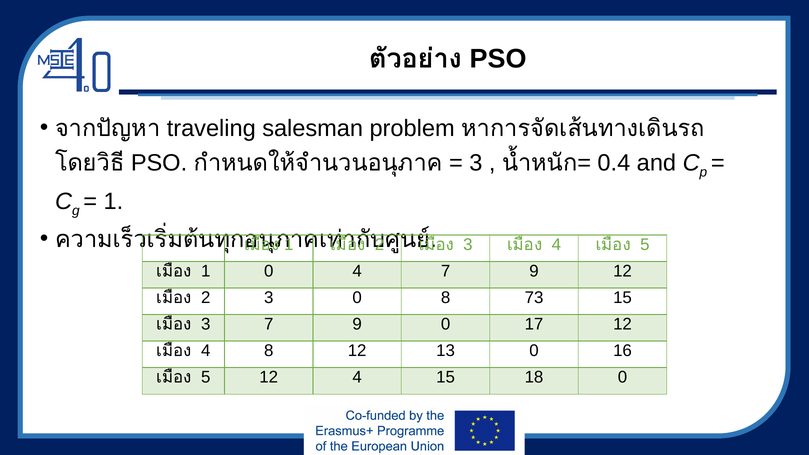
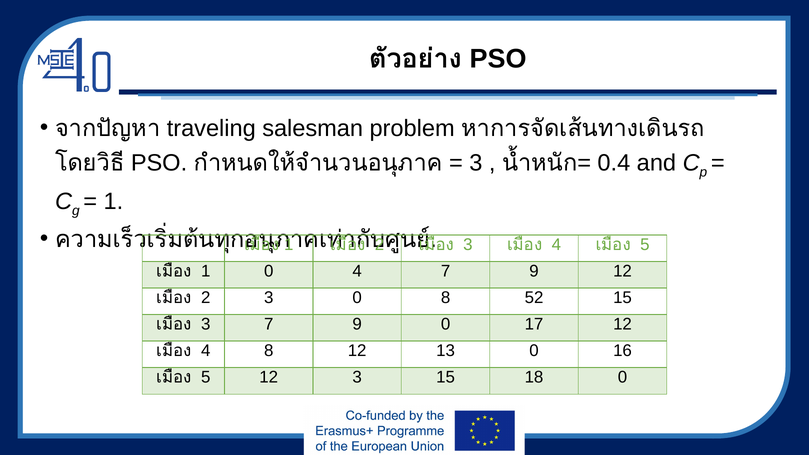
73: 73 -> 52 (534, 298)
12 4: 4 -> 3 (357, 377)
